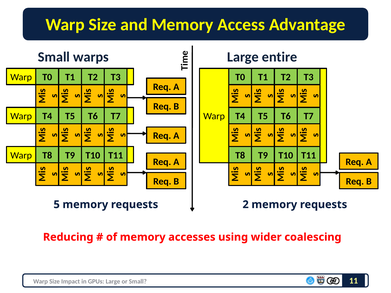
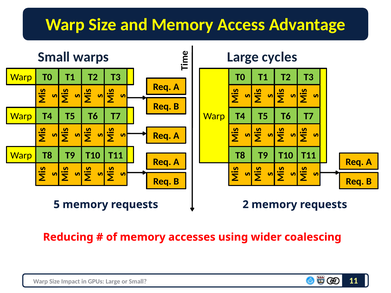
entire: entire -> cycles (280, 57)
